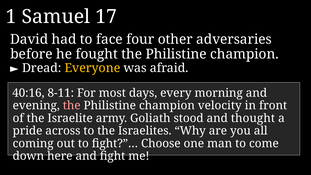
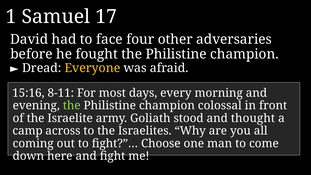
40:16: 40:16 -> 15:16 (28, 93)
the colour: pink -> light green (72, 106)
velocity: velocity -> colossal (220, 106)
pride: pride -> camp (28, 131)
